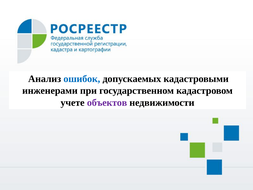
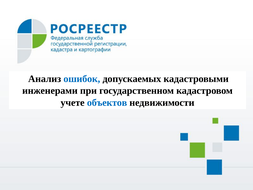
объектов colour: purple -> blue (107, 102)
